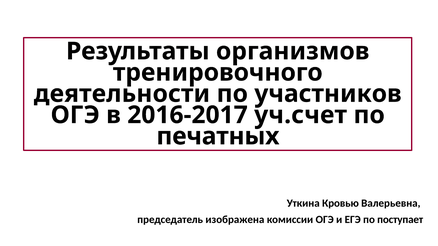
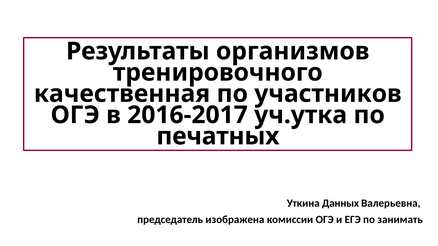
деятельности: деятельности -> качественная (122, 94)
уч.счет: уч.счет -> уч.утка (301, 115)
Кровью: Кровью -> Данных (341, 204)
поступает: поступает -> занимать (400, 220)
